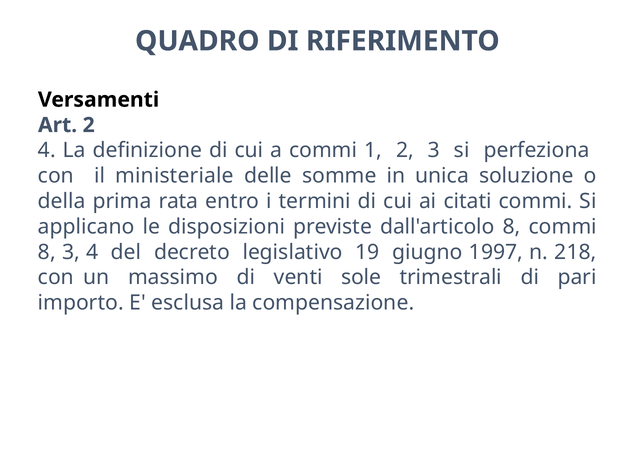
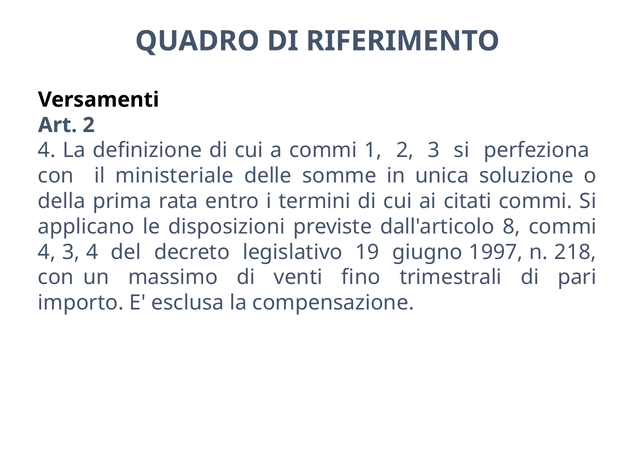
8: 8 -> 4 (47, 252)
sole: sole -> fino (361, 278)
